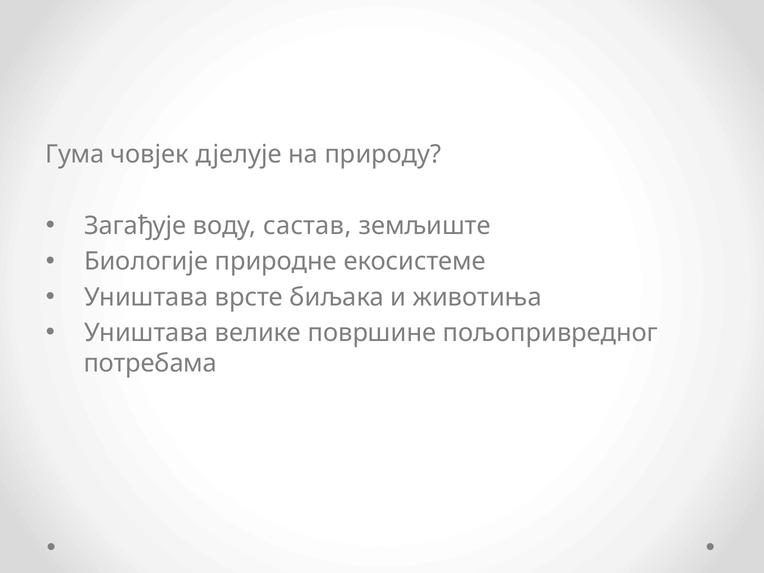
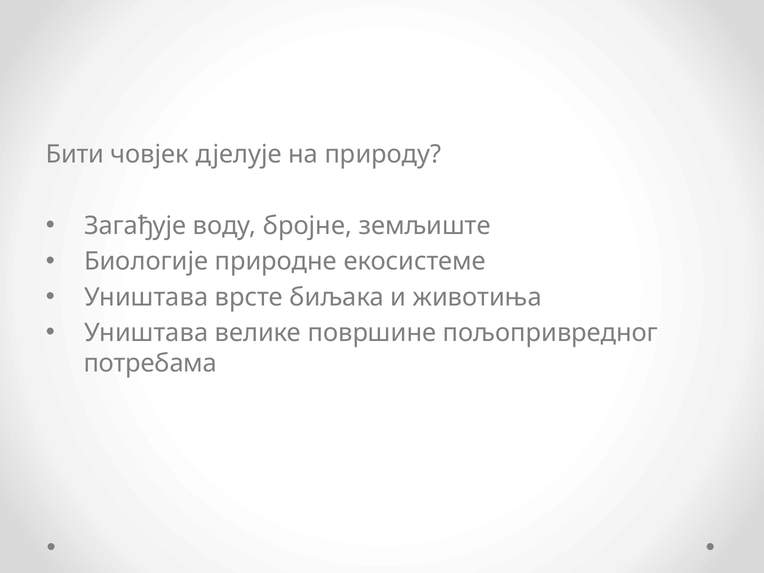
Гума: Гума -> Бити (75, 155)
састав: састав -> бројне (307, 226)
